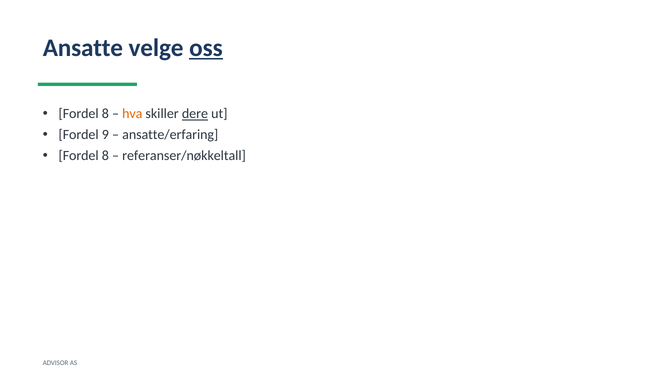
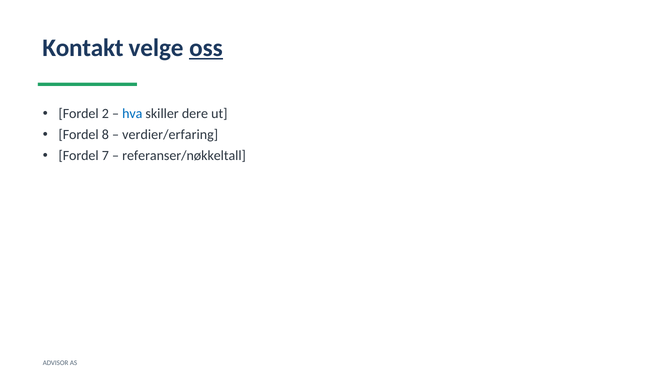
Ansatte: Ansatte -> Kontakt (83, 48)
8: 8 -> 2 (105, 114)
hva colour: orange -> blue (132, 114)
dere underline: present -> none (195, 114)
9: 9 -> 8 (105, 135)
ansatte/erfaring: ansatte/erfaring -> verdier/erfaring (170, 135)
8: 8 -> 7 (105, 156)
